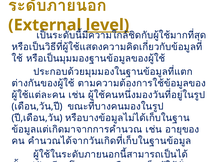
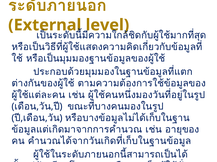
level underline: present -> none (107, 25)
